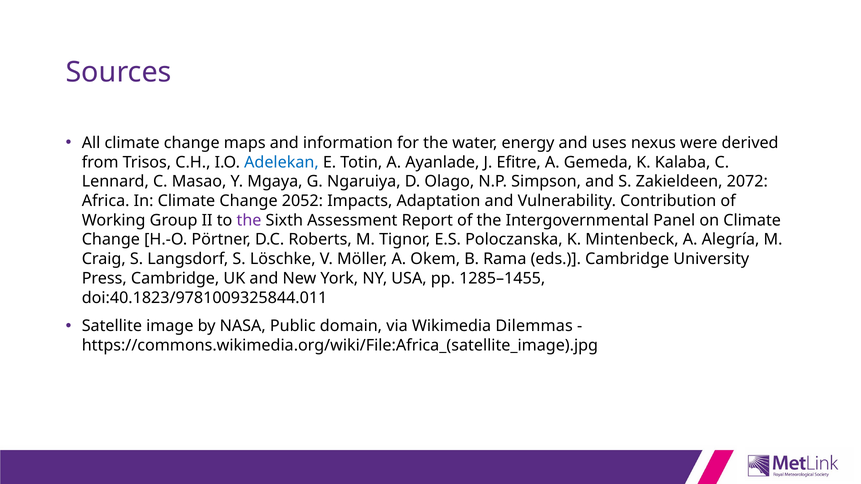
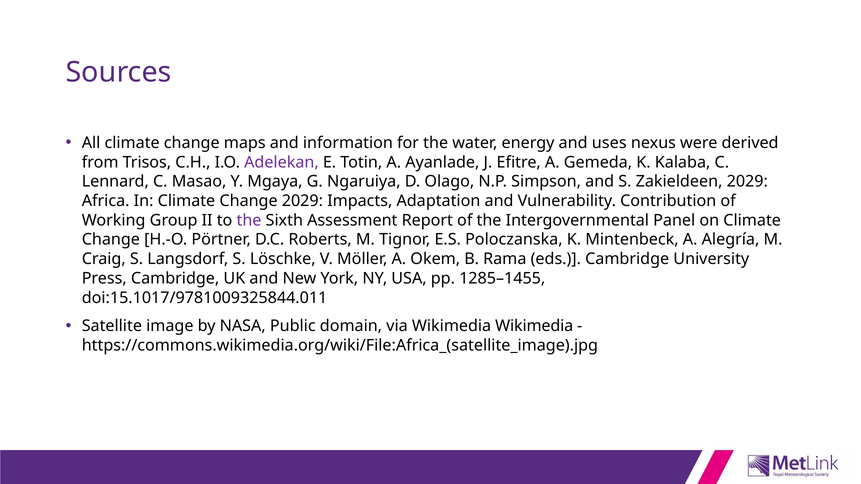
Adelekan colour: blue -> purple (281, 162)
Zakieldeen 2072: 2072 -> 2029 (747, 182)
Change 2052: 2052 -> 2029 (302, 201)
doi:40.1823/9781009325844.011: doi:40.1823/9781009325844.011 -> doi:15.1017/9781009325844.011 (205, 298)
Wikimedia Dilemmas: Dilemmas -> Wikimedia (534, 326)
